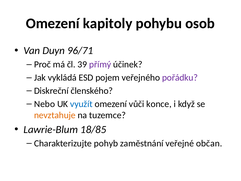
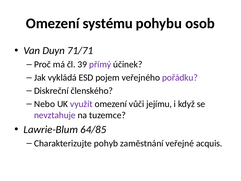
kapitoly: kapitoly -> systému (108, 23)
96/71: 96/71 -> 71/71 (80, 51)
využít colour: blue -> purple (81, 104)
konce: konce -> jejímu (159, 104)
nevztahuje colour: orange -> purple (55, 115)
18/85: 18/85 -> 64/85 (93, 129)
občan: občan -> acquis (209, 143)
